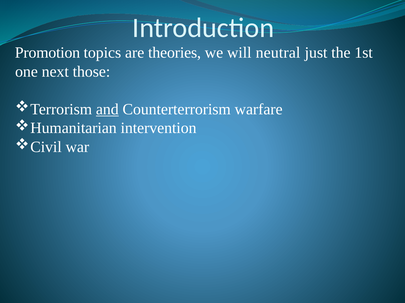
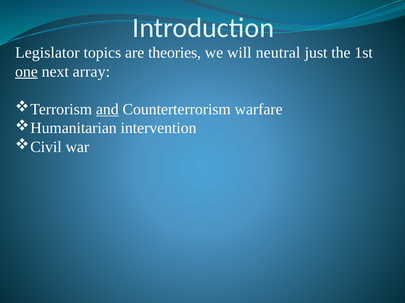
Promotion: Promotion -> Legislator (47, 53)
one underline: none -> present (26, 72)
those: those -> array (91, 72)
